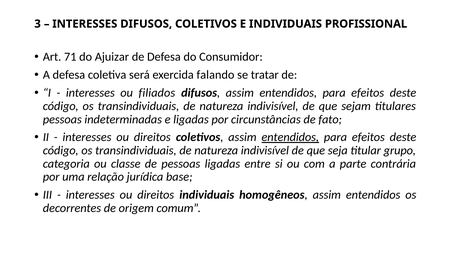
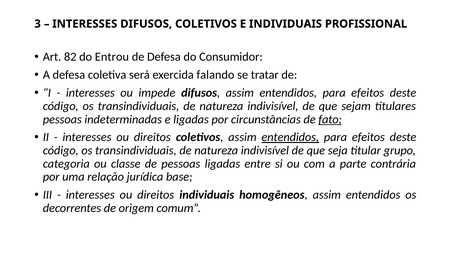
71: 71 -> 82 (70, 57)
Ajuizar: Ajuizar -> Entrou (112, 57)
filiados: filiados -> impede (157, 93)
fato underline: none -> present (330, 119)
